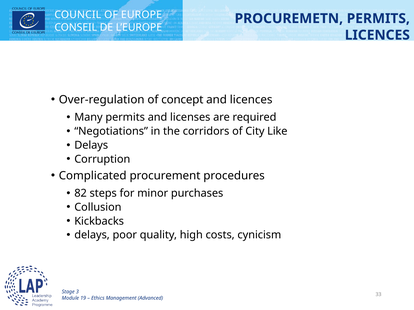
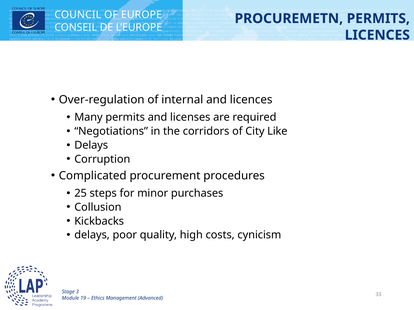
concept: concept -> internal (182, 100)
82: 82 -> 25 (81, 194)
